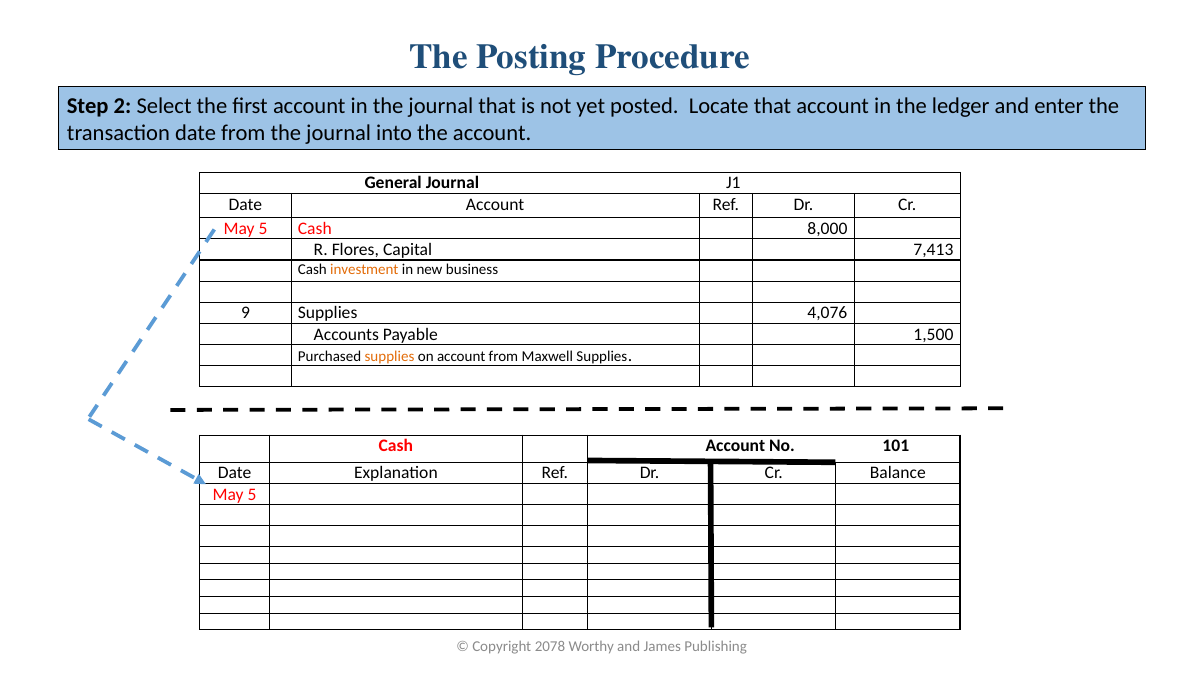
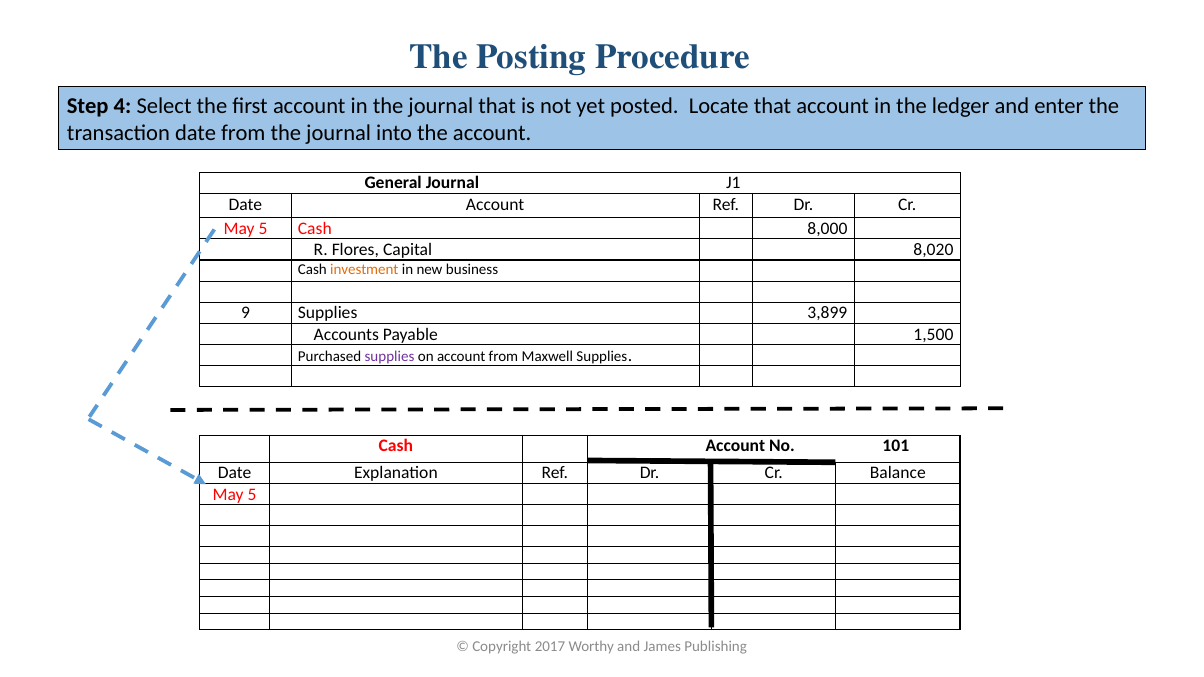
2: 2 -> 4 (122, 106)
7,413: 7,413 -> 8,020 (933, 250)
4,076: 4,076 -> 3,899 (827, 313)
supplies colour: orange -> purple (390, 356)
2078: 2078 -> 2017 (550, 647)
